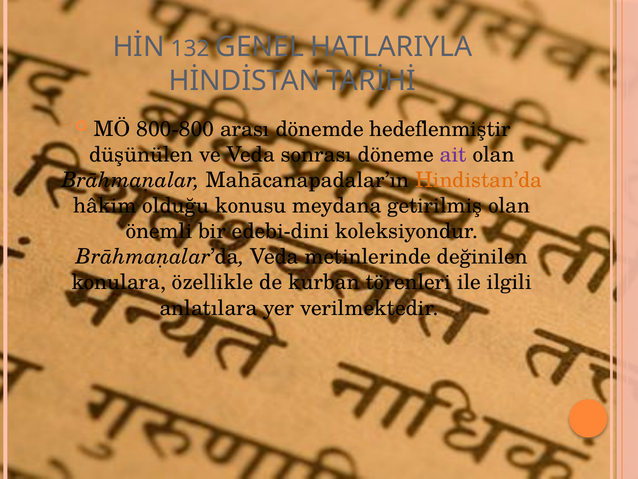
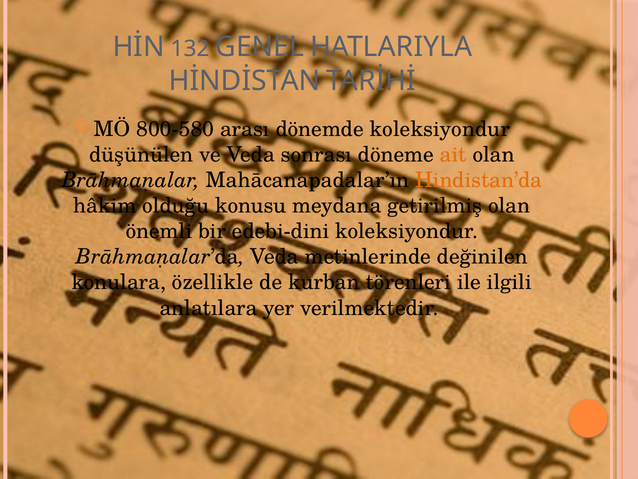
800-800: 800-800 -> 800-580 (175, 129)
dönemde hedeflenmiştir: hedeflenmiştir -> koleksiyondur (440, 129)
ait colour: purple -> orange (453, 155)
